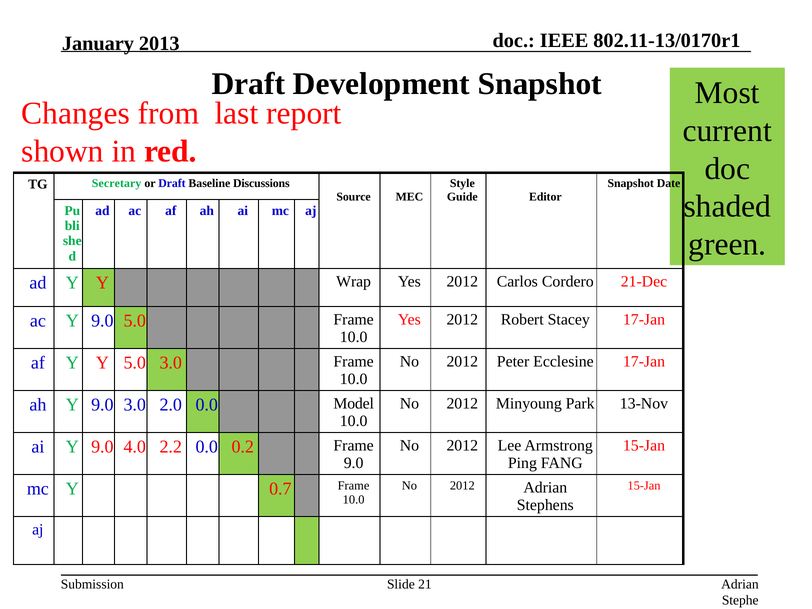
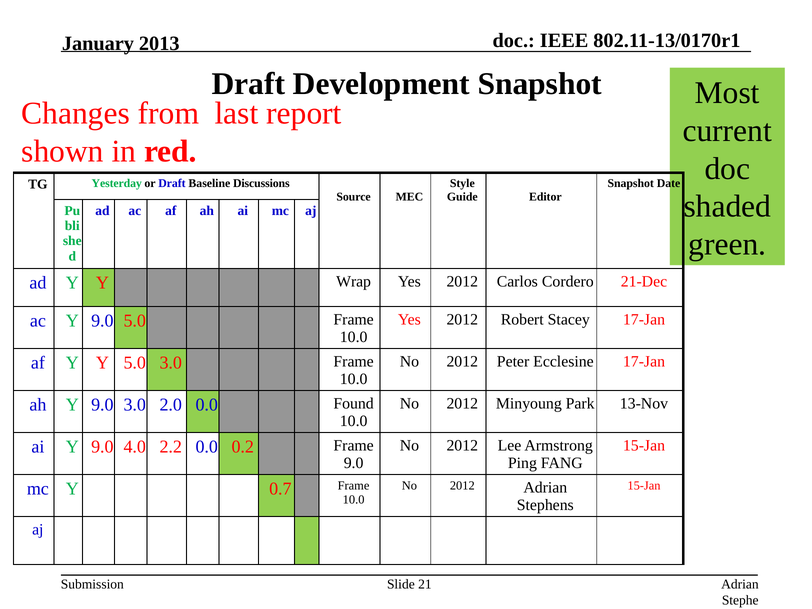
Secretary: Secretary -> Yesterday (117, 184)
Model: Model -> Found (354, 404)
